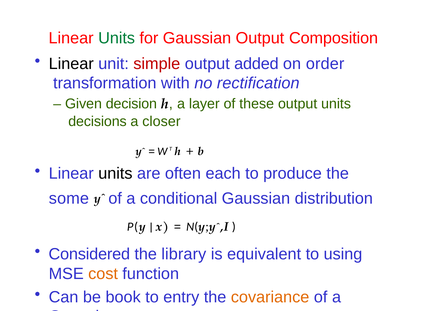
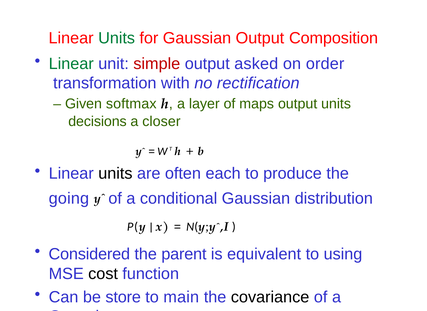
Linear colour: black -> green (71, 64)
added: added -> asked (256, 64)
decision: decision -> softmax (131, 104)
these: these -> maps (257, 104)
some: some -> going (69, 198)
library: library -> parent (184, 254)
cost colour: orange -> black (103, 273)
book: book -> store (123, 296)
entry: entry -> main (181, 296)
covariance colour: orange -> black (270, 296)
